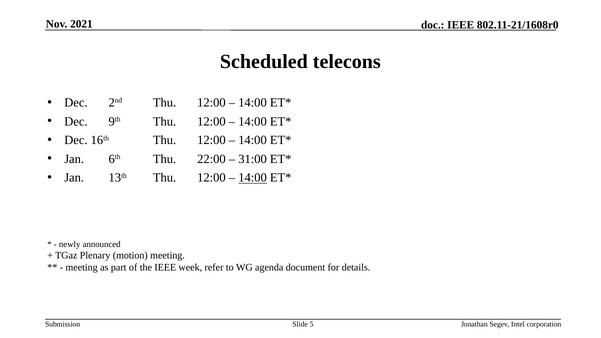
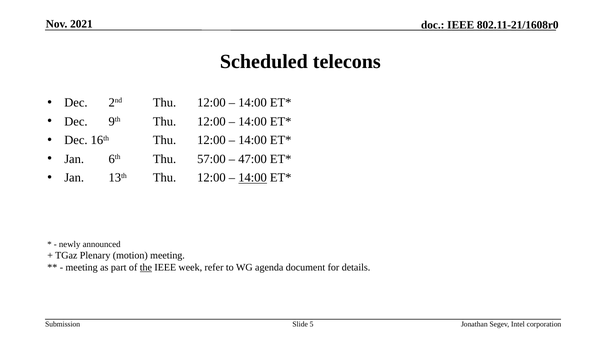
22:00: 22:00 -> 57:00 (211, 159)
31:00: 31:00 -> 47:00 (253, 159)
the underline: none -> present (146, 268)
